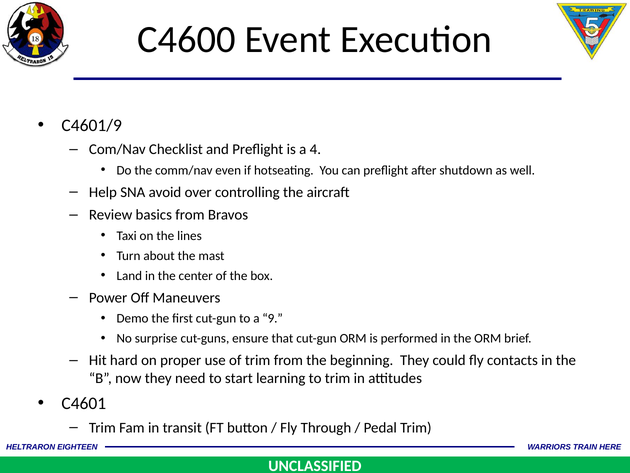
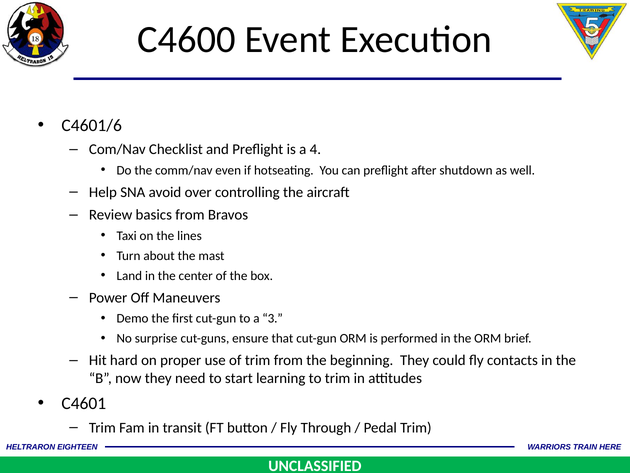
C4601/9: C4601/9 -> C4601/6 (92, 125)
9: 9 -> 3 (273, 318)
